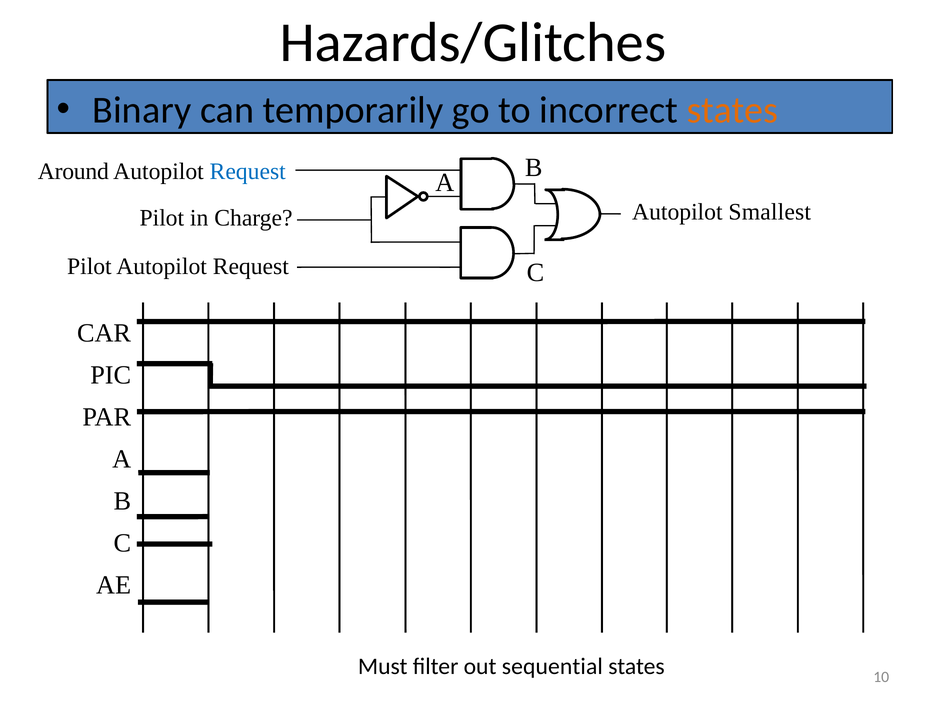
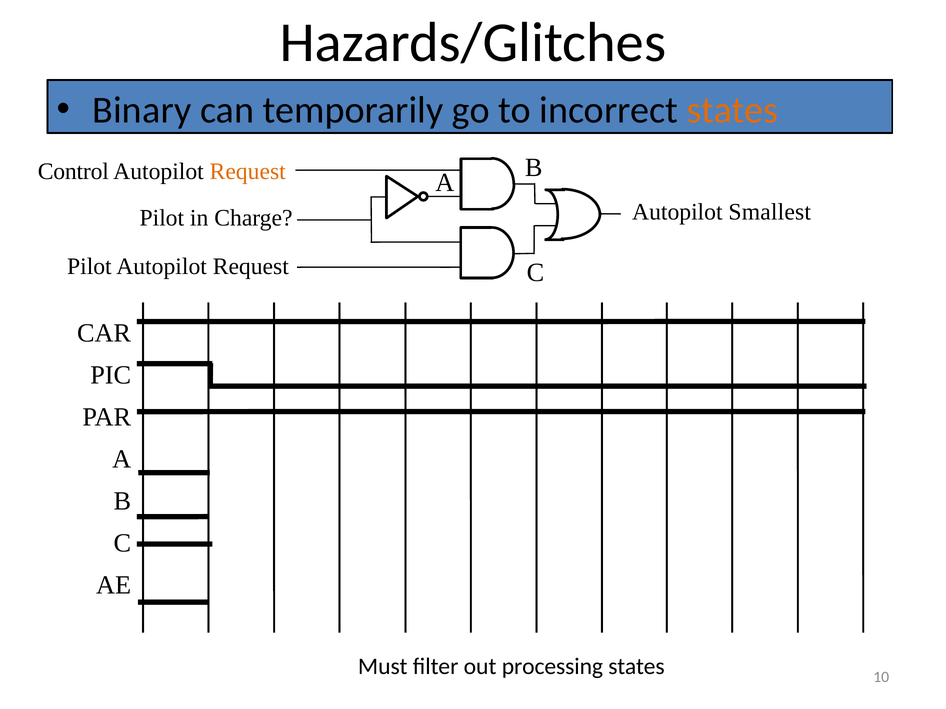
Around: Around -> Control (73, 171)
Request colour: blue -> orange (248, 171)
sequential: sequential -> processing (552, 667)
